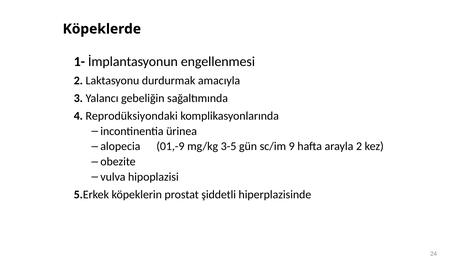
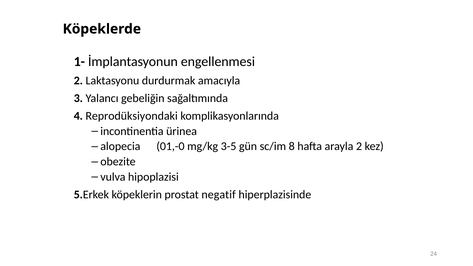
01,-9: 01,-9 -> 01,-0 (170, 146)
9: 9 -> 8 (292, 146)
şiddetli: şiddetli -> negatif (219, 195)
